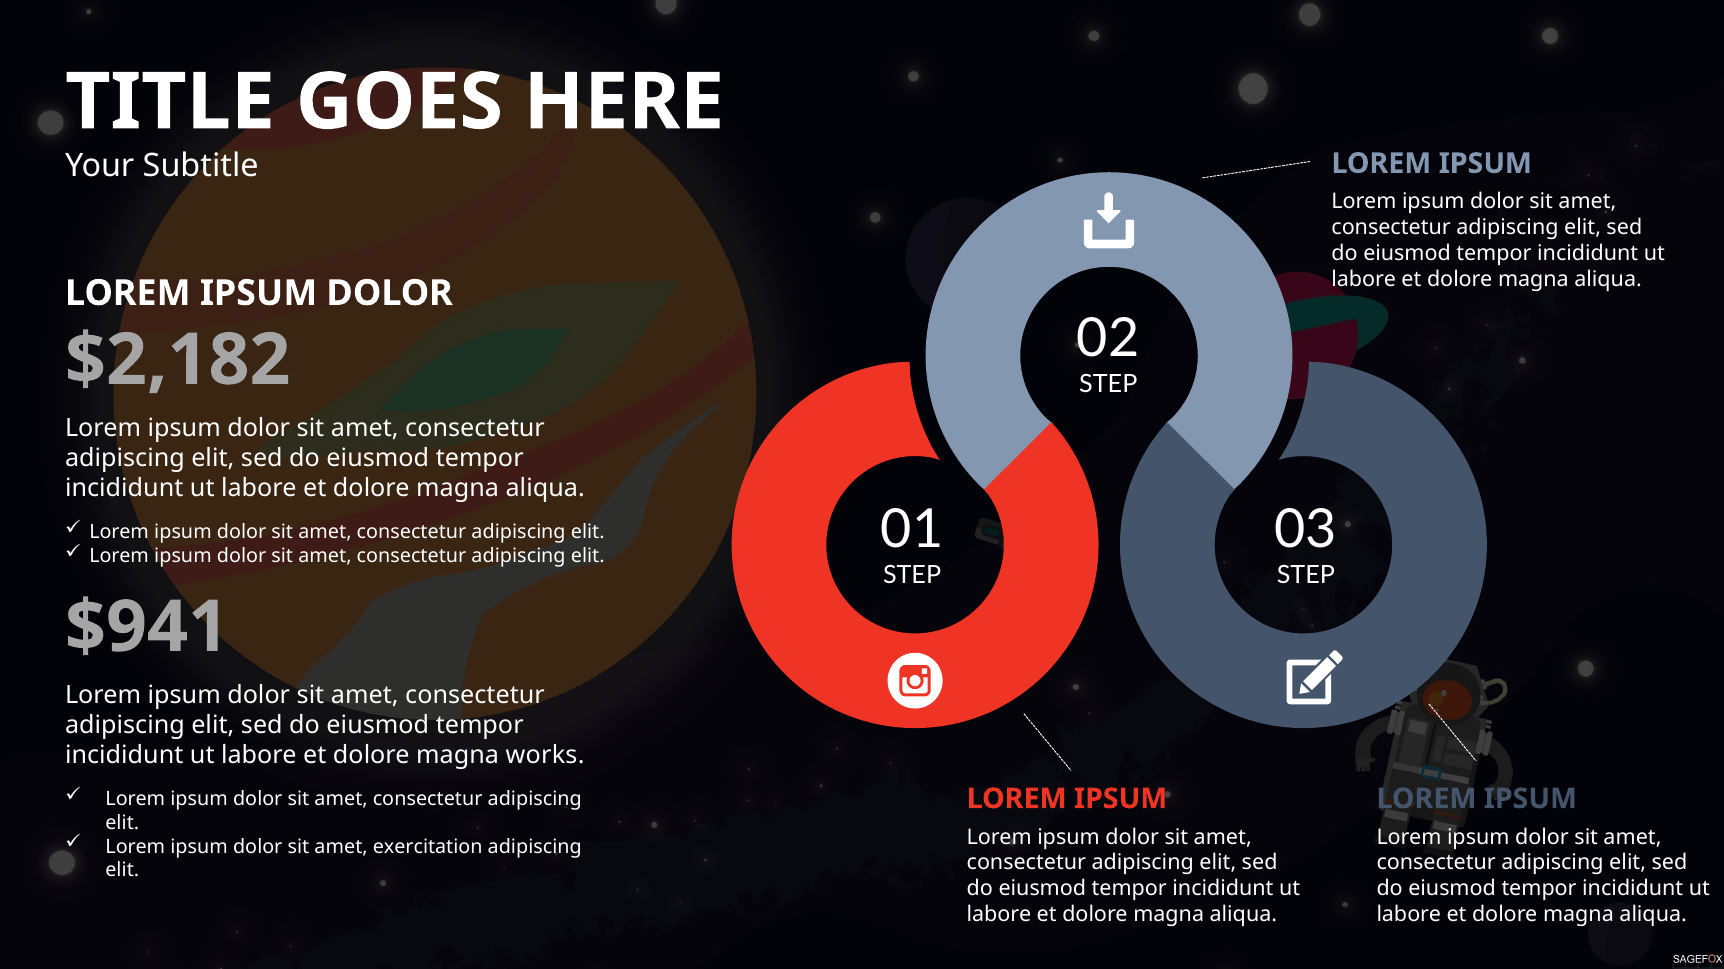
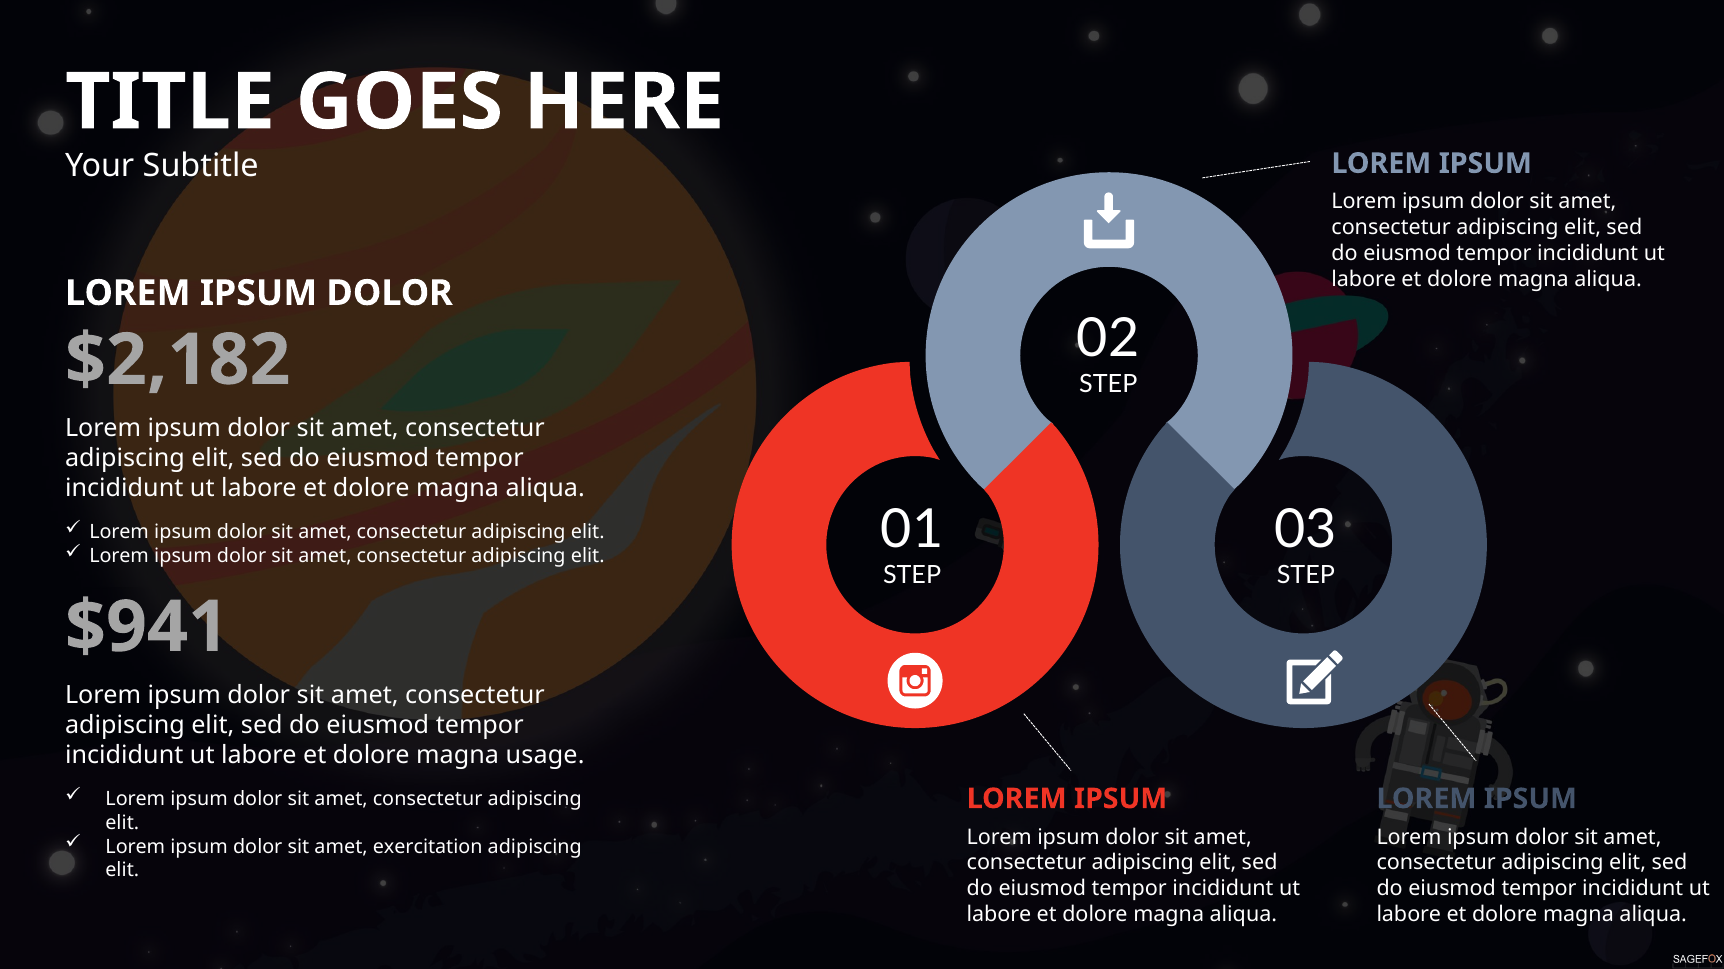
works: works -> usage (545, 756)
